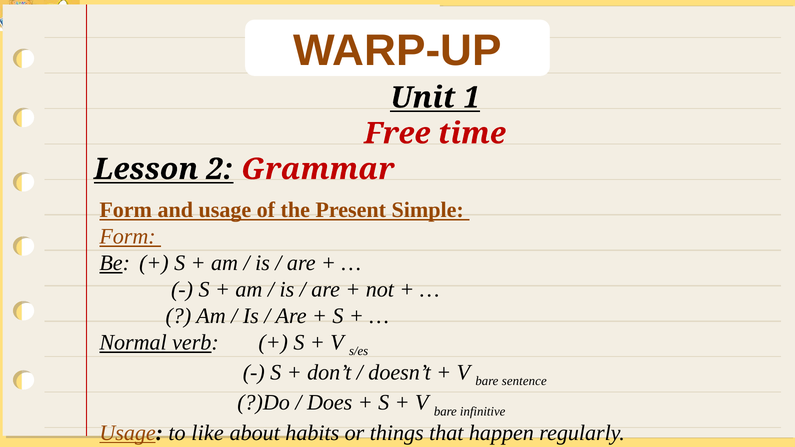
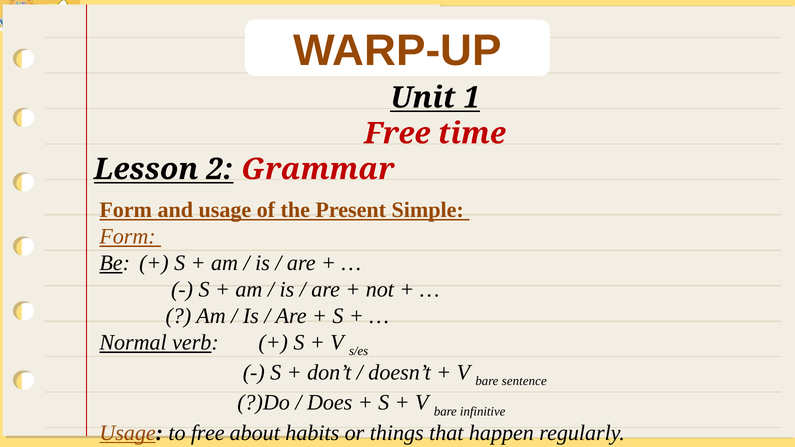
to like: like -> free (208, 433)
